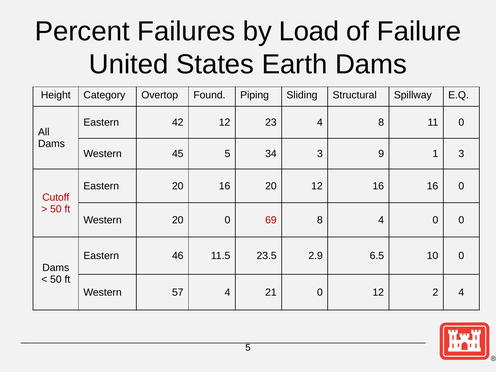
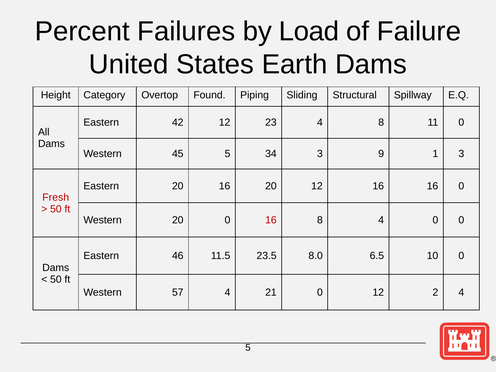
Cutoff: Cutoff -> Fresh (56, 197)
0 69: 69 -> 16 (271, 220)
2.9: 2.9 -> 8.0 (316, 256)
